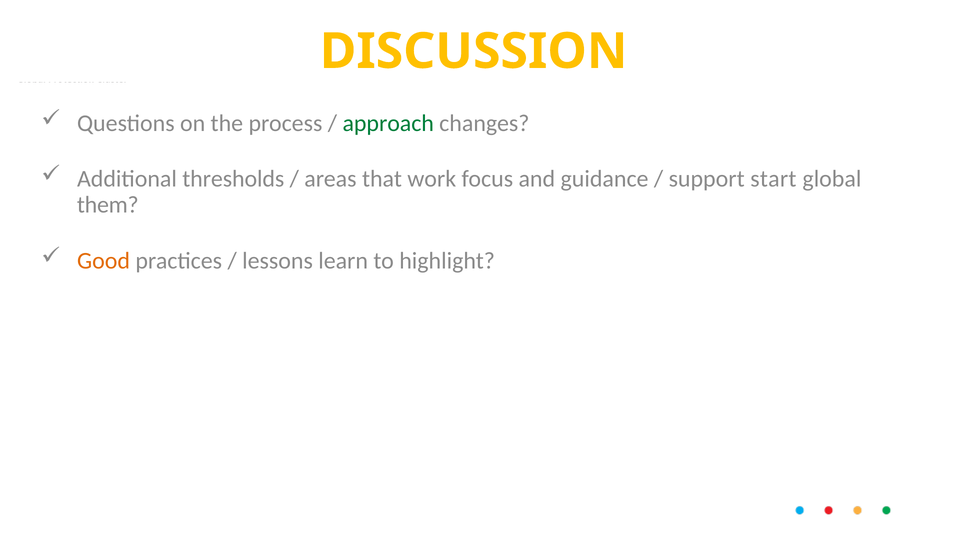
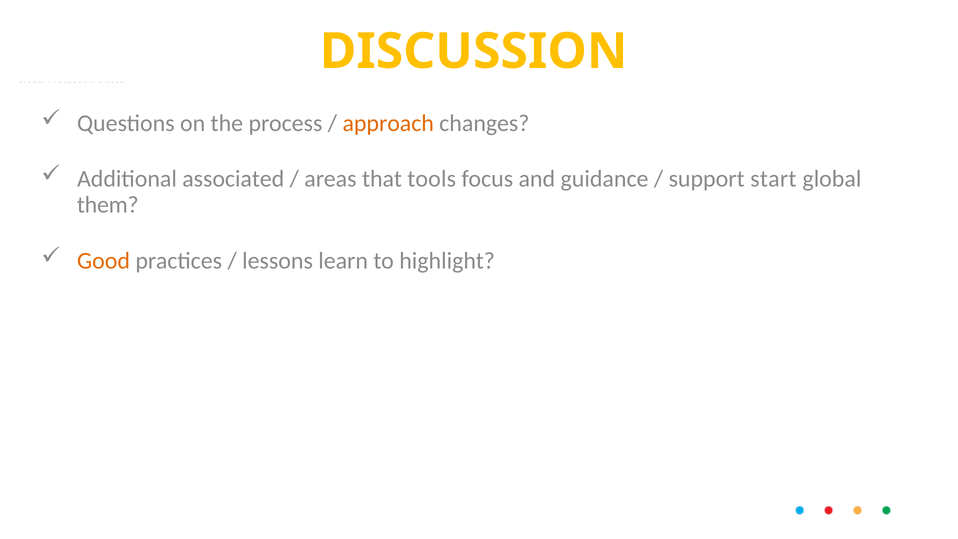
approach colour: green -> orange (388, 123)
thresholds: thresholds -> associated (233, 179)
work: work -> tools (432, 179)
